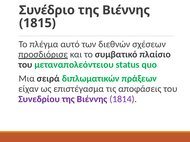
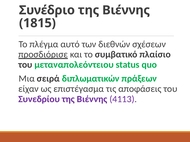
1814: 1814 -> 4113 (123, 99)
